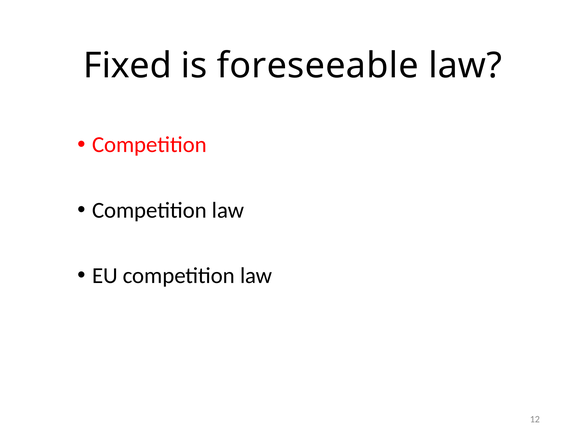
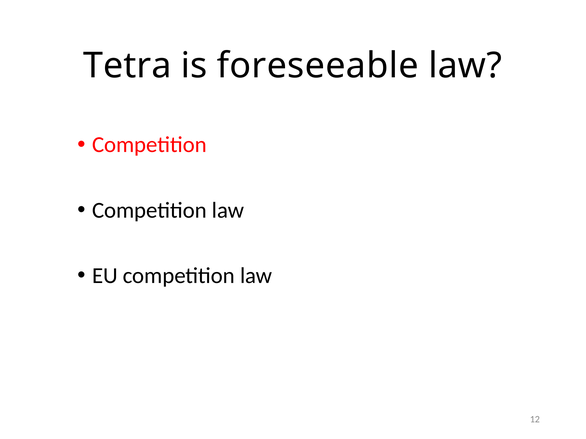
Fixed: Fixed -> Tetra (127, 66)
